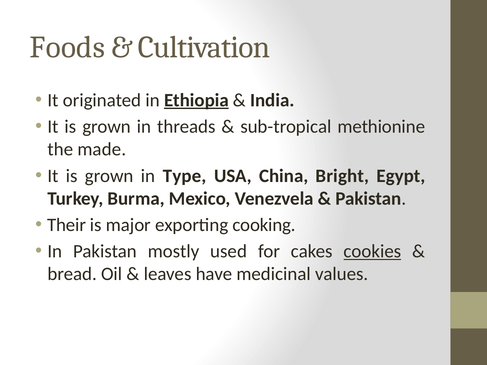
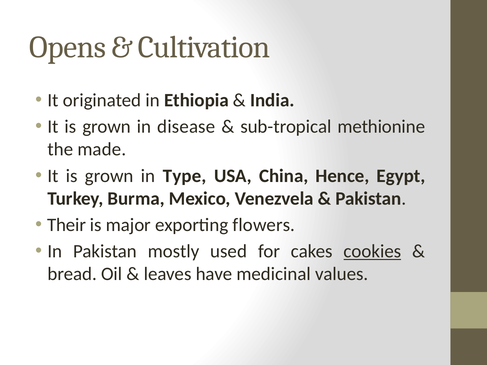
Foods: Foods -> Opens (68, 47)
Ethiopia underline: present -> none (196, 100)
threads: threads -> disease (186, 127)
Bright: Bright -> Hence (342, 176)
cooking: cooking -> flowers (264, 225)
